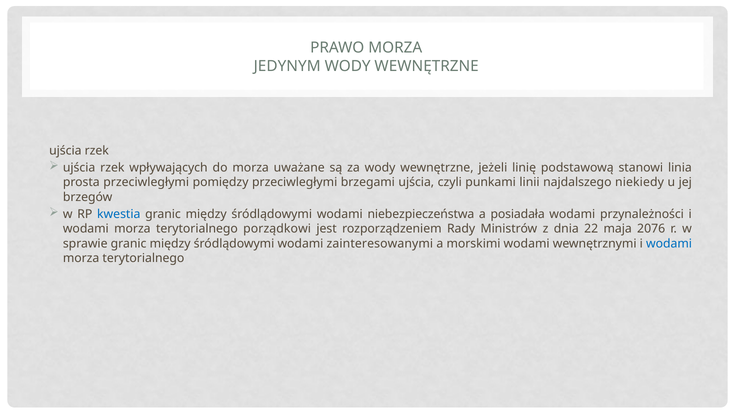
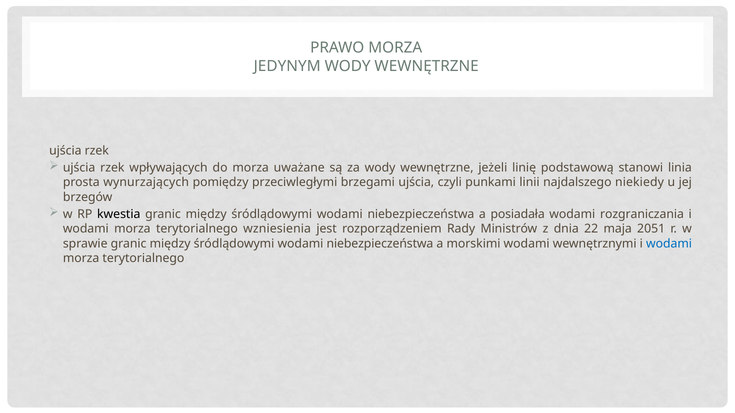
prosta przeciwległymi: przeciwległymi -> wynurzających (146, 183)
kwestia colour: blue -> black (119, 214)
przynależności: przynależności -> rozgraniczania (642, 214)
porządkowi: porządkowi -> wzniesienia (277, 229)
2076: 2076 -> 2051 (651, 229)
zainteresowanymi: zainteresowanymi -> niebezpieczeństwa (380, 244)
